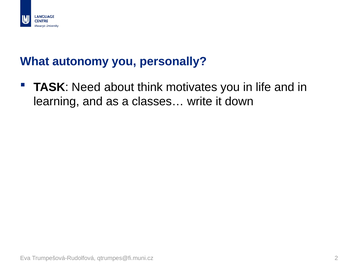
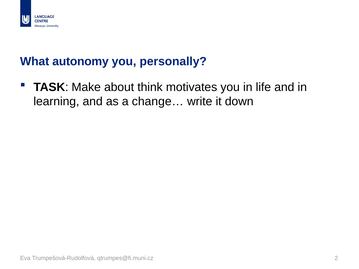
Need: Need -> Make (86, 87)
classes…: classes… -> change… (158, 102)
